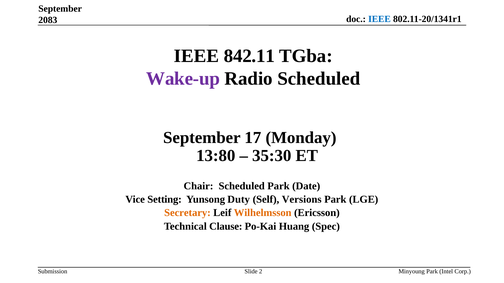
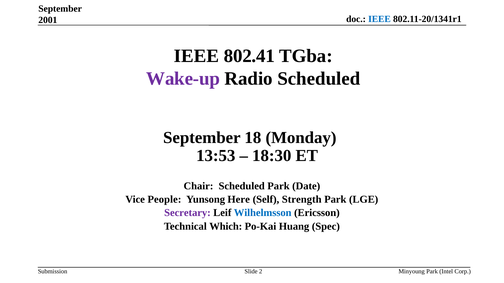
2083: 2083 -> 2001 (48, 20)
842.11: 842.11 -> 802.41 (249, 56)
17: 17 -> 18 (253, 138)
13:80: 13:80 -> 13:53 (216, 156)
35:30: 35:30 -> 18:30 (272, 156)
Setting: Setting -> People (164, 200)
Duty: Duty -> Here (239, 200)
Versions: Versions -> Strength (302, 200)
Secretary colour: orange -> purple (187, 213)
Wilhelmsson colour: orange -> blue (263, 213)
Clause: Clause -> Which (226, 227)
